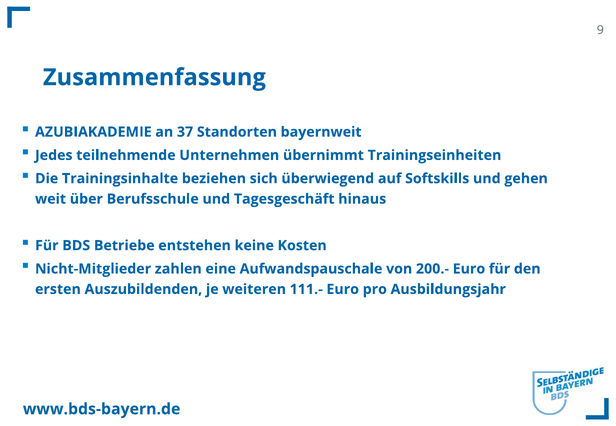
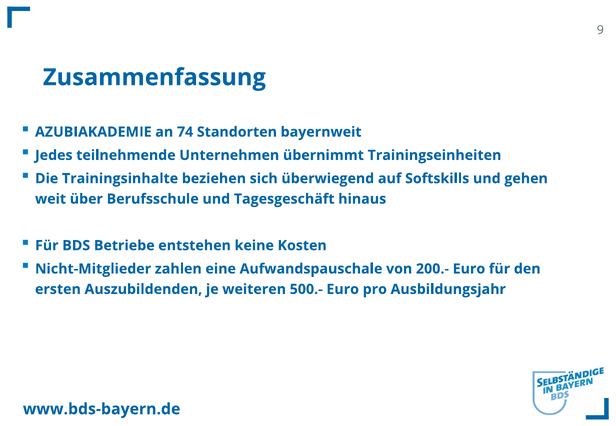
37: 37 -> 74 (185, 132)
111.-: 111.- -> 500.- (306, 290)
